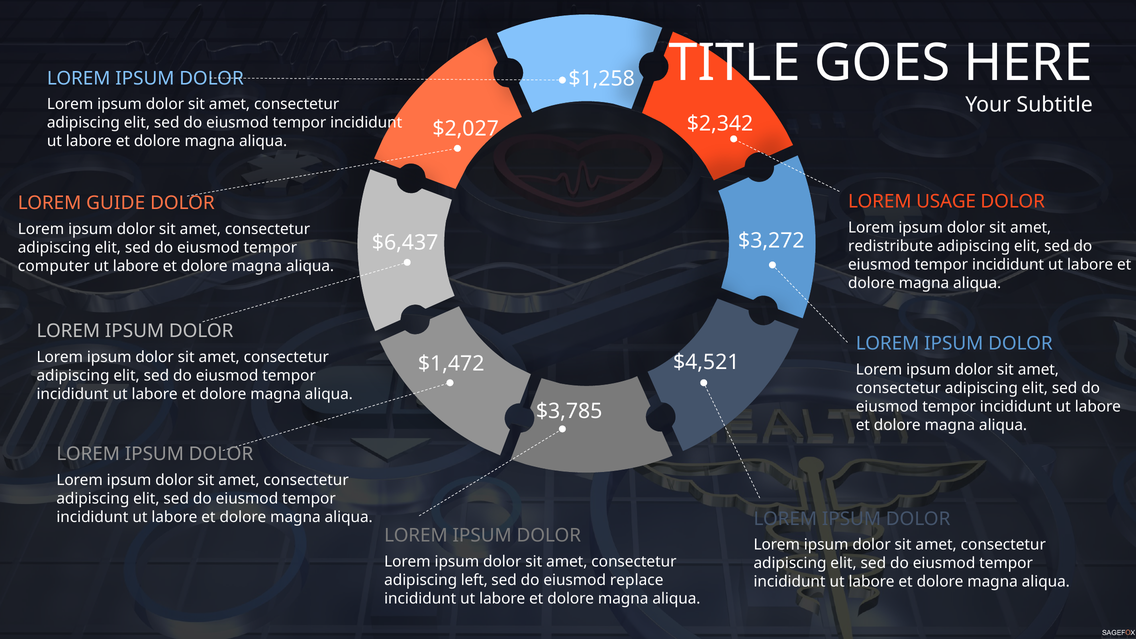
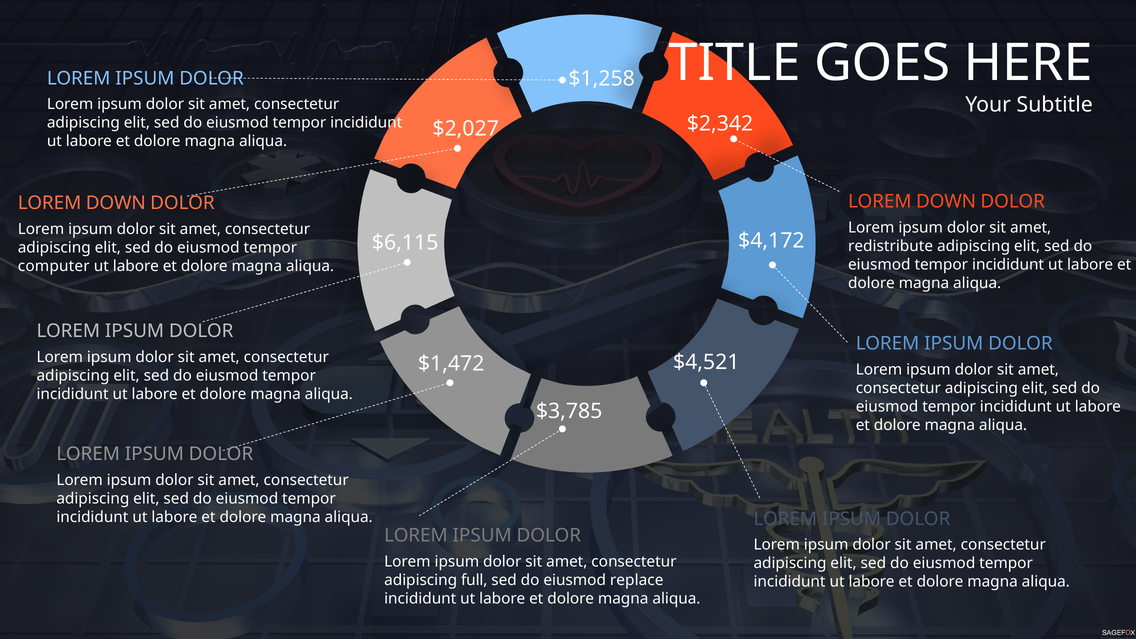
USAGE: USAGE -> DOWN (946, 202)
GUIDE: GUIDE -> DOWN (116, 203)
$3,272: $3,272 -> $4,172 (771, 241)
$6,437: $6,437 -> $6,115 (405, 243)
left: left -> full (474, 580)
